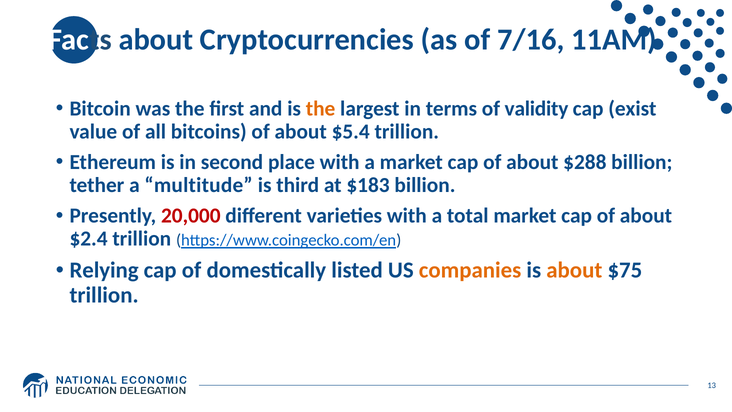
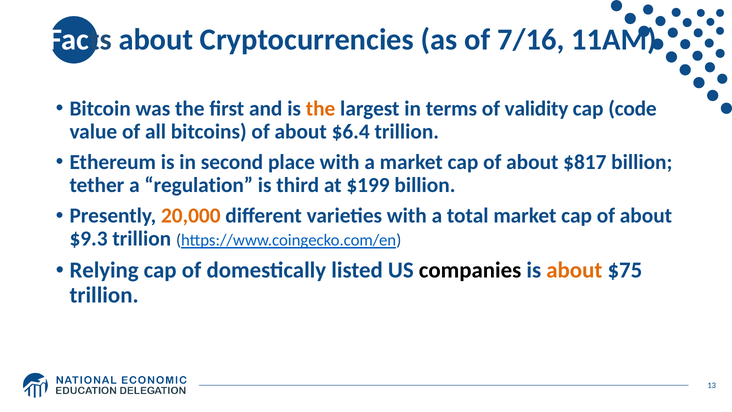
exist: exist -> code (632, 108)
$5.4: $5.4 -> $6.4 (351, 131)
$288: $288 -> $817 (585, 162)
multitude: multitude -> regulation (199, 185)
$183: $183 -> $199 (368, 185)
20,000 colour: red -> orange (191, 216)
$2.4: $2.4 -> $9.3 (89, 239)
companies colour: orange -> black (470, 270)
